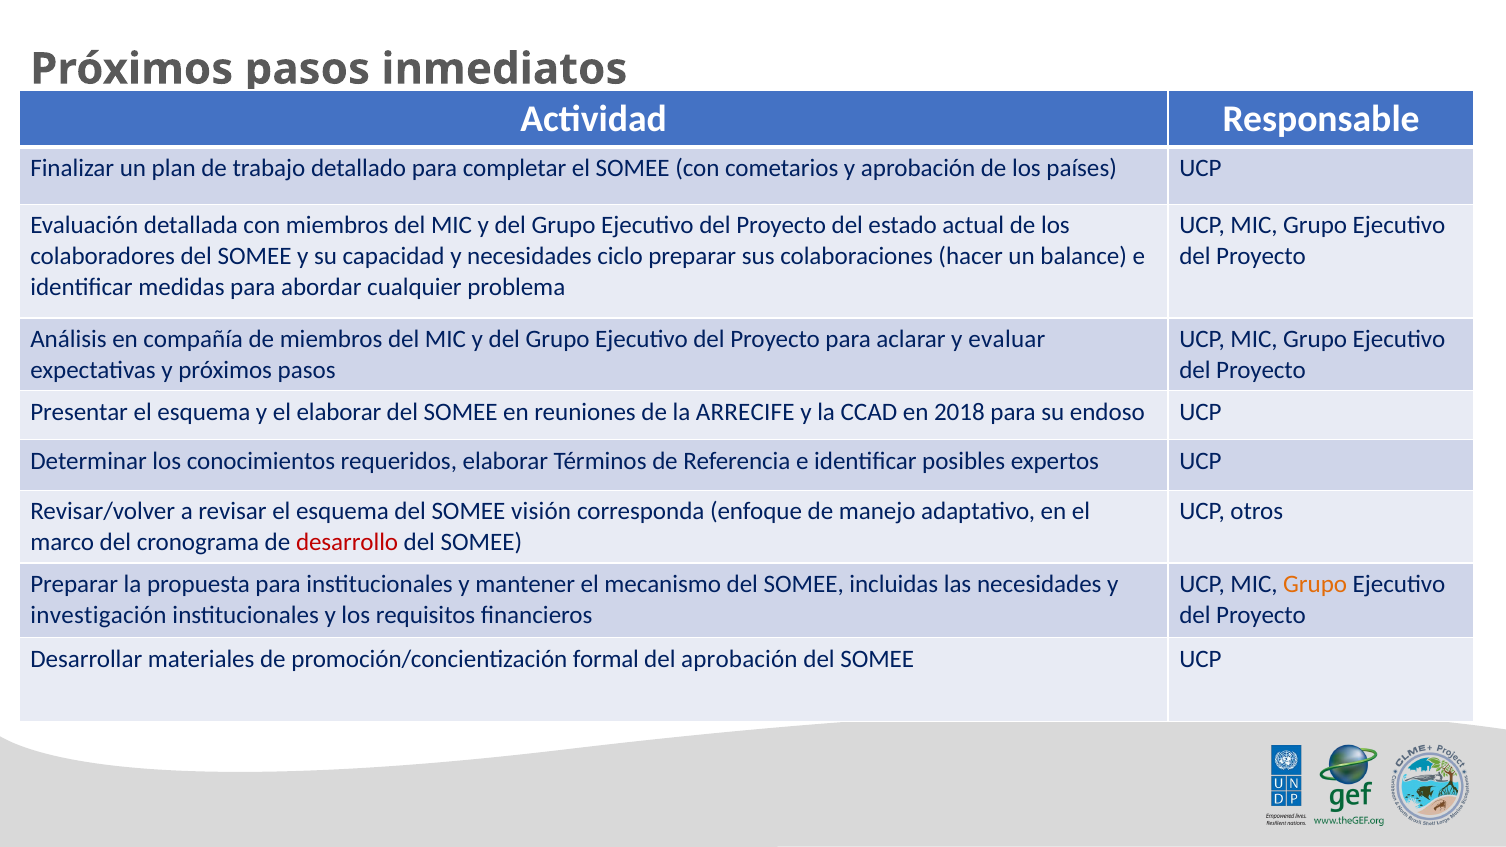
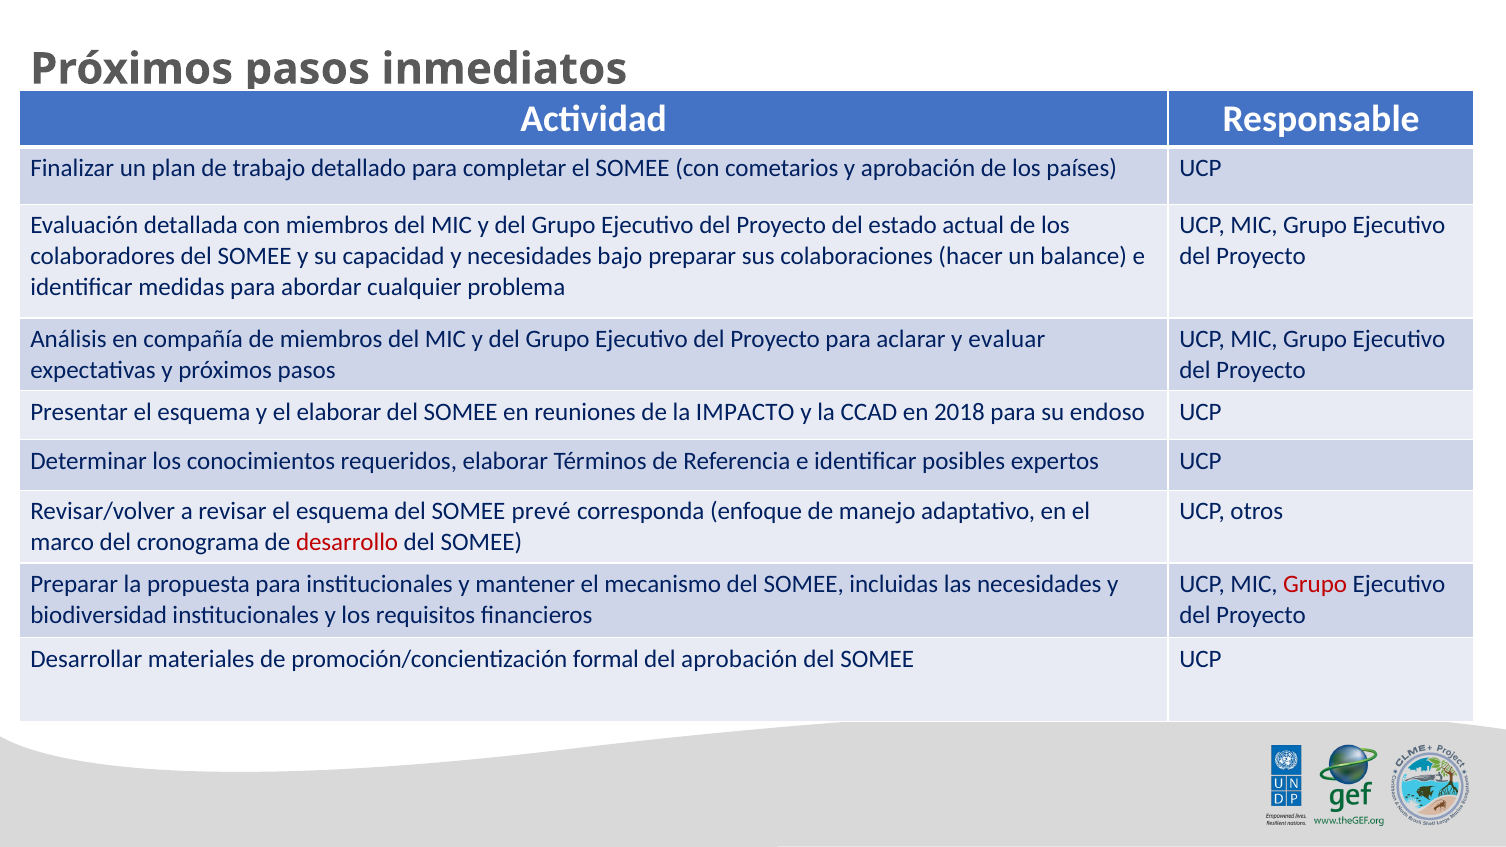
ciclo: ciclo -> bajo (620, 256)
ARRECIFE: ARRECIFE -> IMPACTO (745, 412)
visión: visión -> prevé (541, 512)
Grupo colour: orange -> red (1315, 584)
investigación: investigación -> biodiversidad (99, 615)
